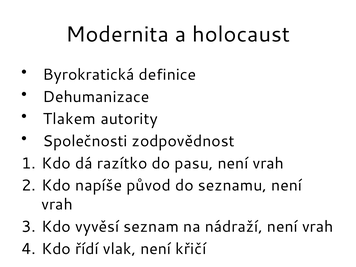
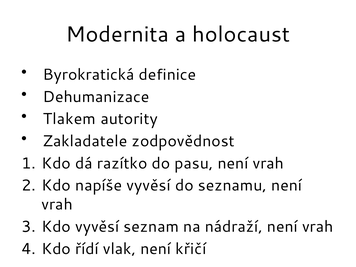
Společnosti: Společnosti -> Zakladatele (85, 141)
napíše původ: původ -> vyvěsí (149, 185)
